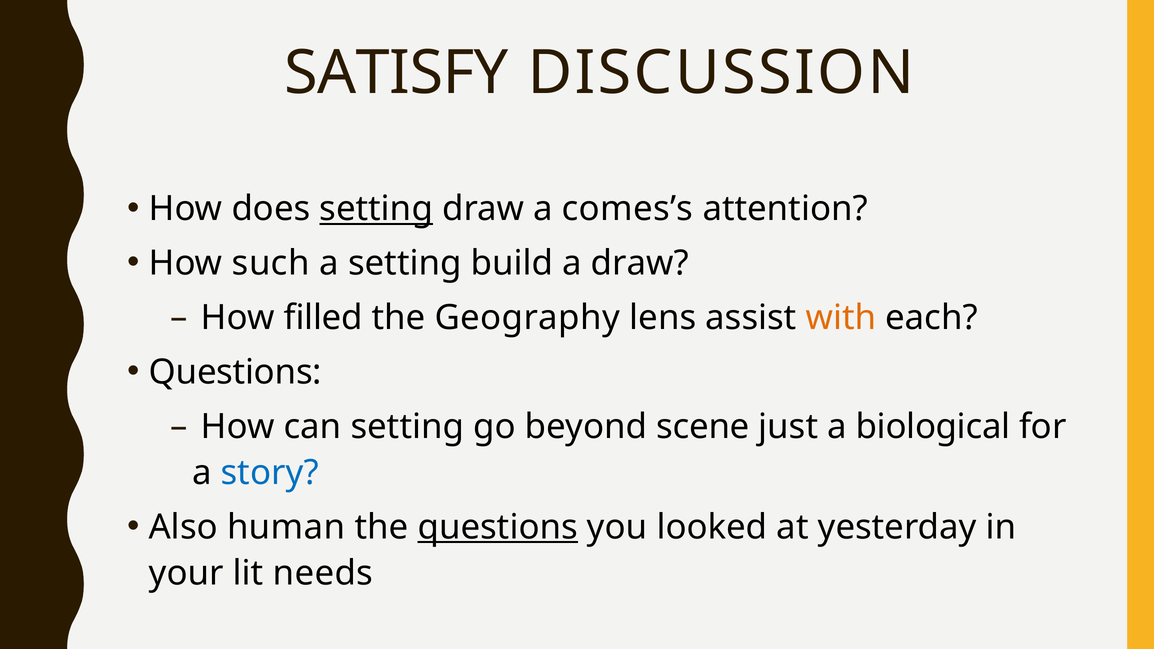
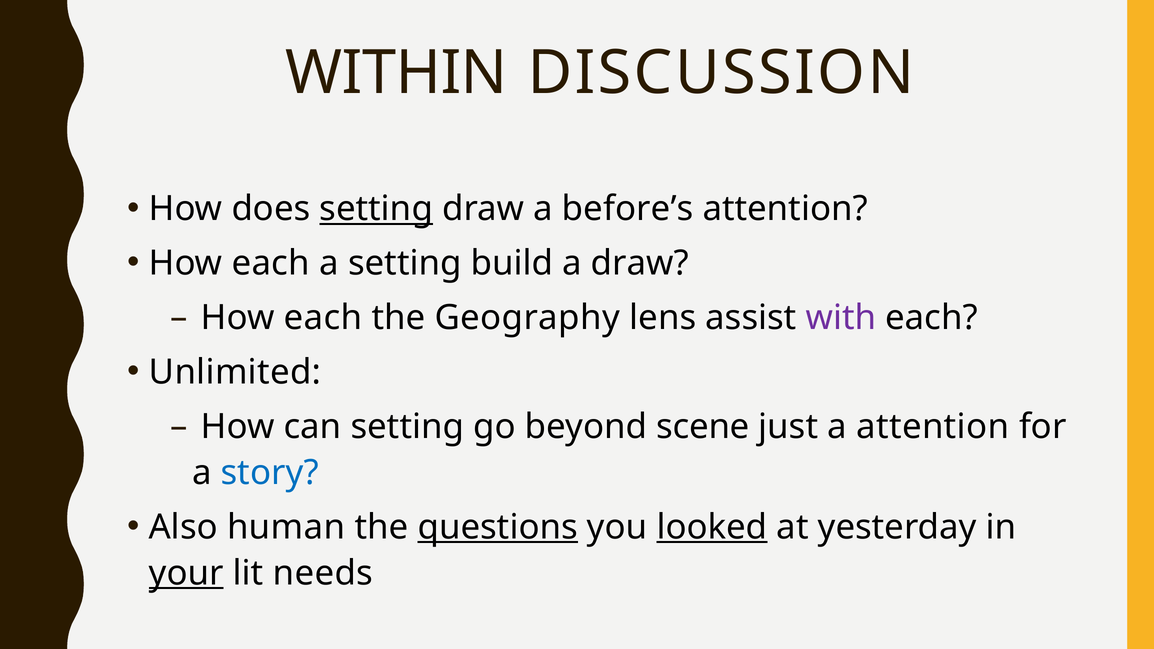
SATISFY: SATISFY -> WITHIN (396, 73)
comes’s: comes’s -> before’s (628, 209)
such: such -> each (271, 263)
filled: filled -> each (323, 318)
with colour: orange -> purple (841, 318)
Questions: Questions -> Unlimited (235, 372)
a biological: biological -> attention (933, 427)
looked underline: none -> present (712, 527)
your underline: none -> present (186, 573)
